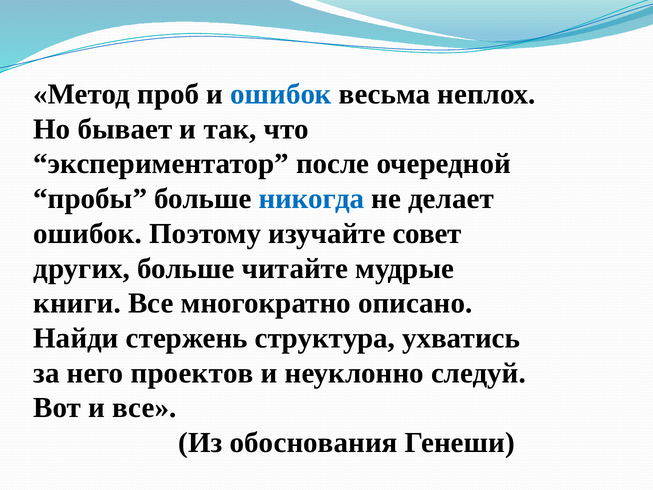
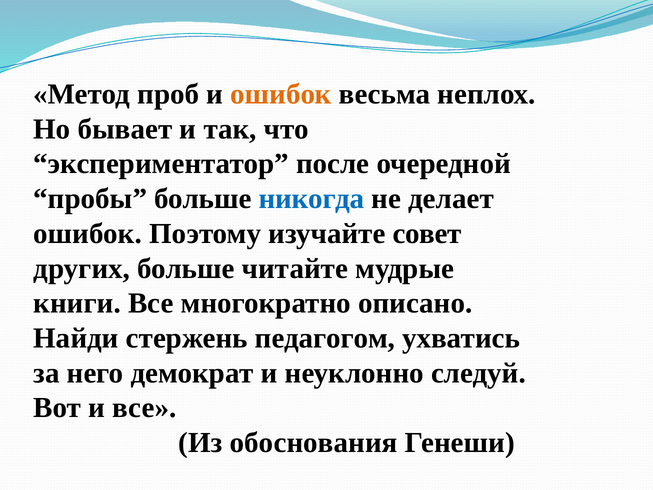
ошибок colour: blue -> orange (281, 94)
структура: структура -> педагогом (325, 338)
проектов: проектов -> демократ (192, 373)
